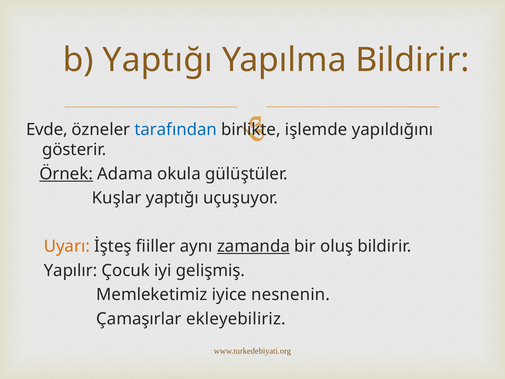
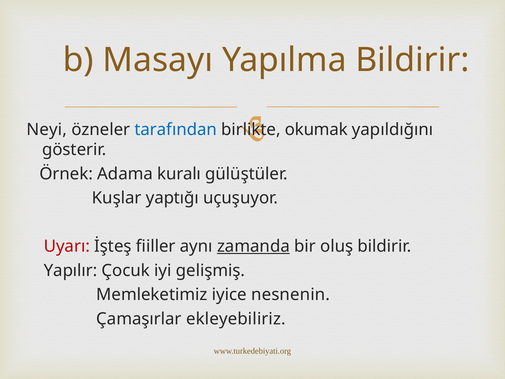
b Yaptığı: Yaptığı -> Masayı (158, 60)
Evde: Evde -> Neyi (47, 129)
işlemde: işlemde -> okumak (316, 129)
Örnek underline: present -> none (66, 174)
okula: okula -> kuralı (179, 174)
Uyarı colour: orange -> red (67, 246)
